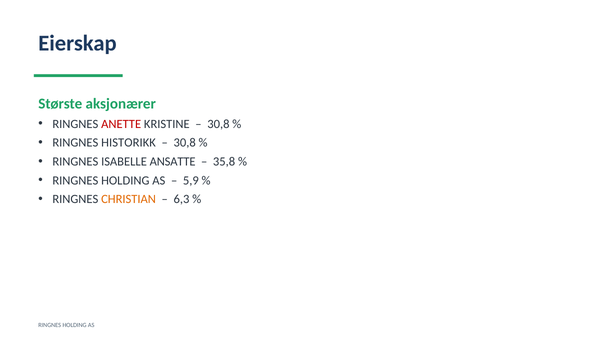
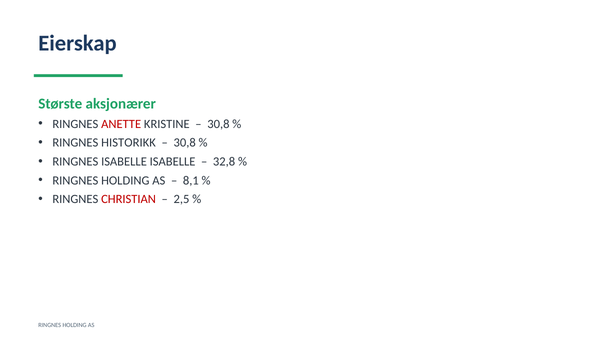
ISABELLE ANSATTE: ANSATTE -> ISABELLE (173, 161)
35,8: 35,8 -> 32,8 (224, 161)
5,9: 5,9 -> 8,1 (191, 180)
CHRISTIAN colour: orange -> red (129, 199)
6,3: 6,3 -> 2,5 (181, 199)
